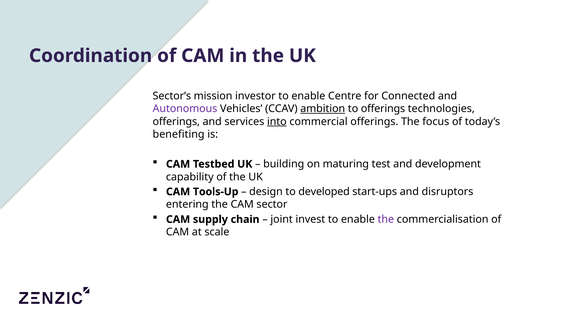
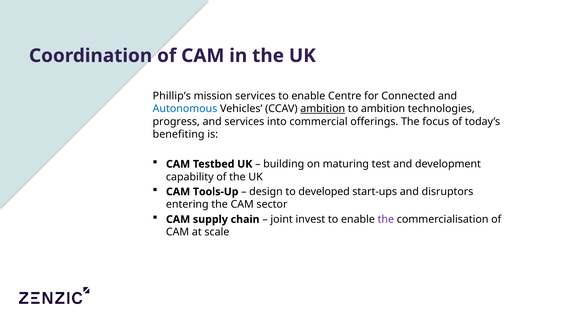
Sector’s: Sector’s -> Phillip’s (172, 96)
mission investor: investor -> services (255, 96)
Autonomous colour: purple -> blue (185, 109)
to offerings: offerings -> ambition (383, 109)
offerings: offerings -> progress (176, 122)
into underline: present -> none (277, 122)
